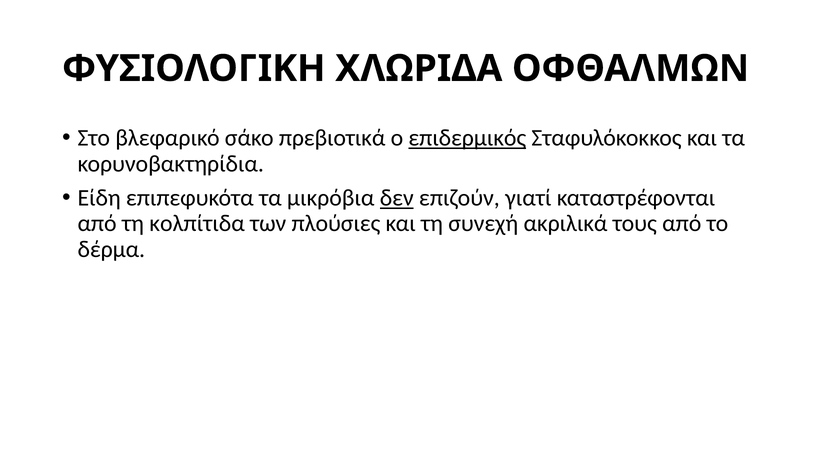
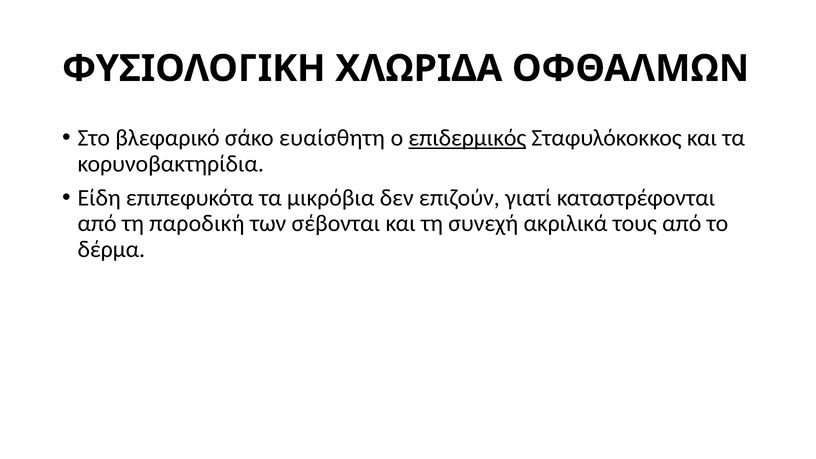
πρεβιοτικά: πρεβιοτικά -> ευαίσθητη (332, 138)
δεν underline: present -> none (397, 198)
κολπίτιδα: κολπίτιδα -> παροδική (197, 224)
πλούσιες: πλούσιες -> σέβονται (336, 224)
